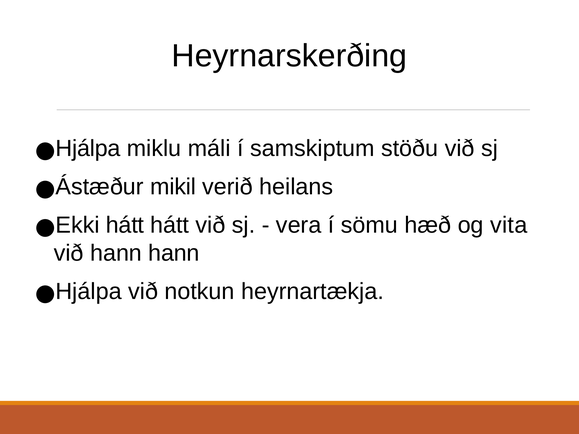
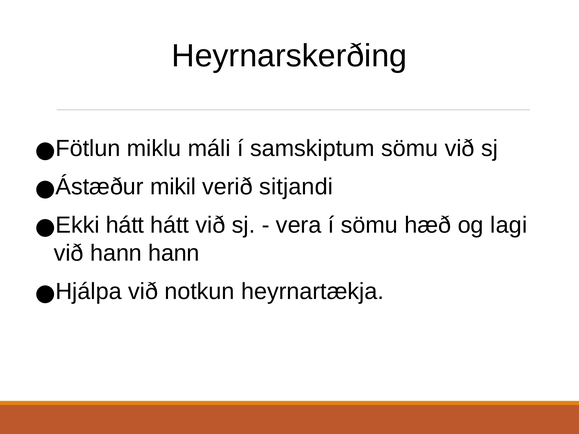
Hjálpa: Hjálpa -> Fötlun (88, 148)
samskiptum stöðu: stöðu -> sömu (410, 148)
heilans: heilans -> sitjandi (296, 187)
vita: vita -> lagi (509, 225)
